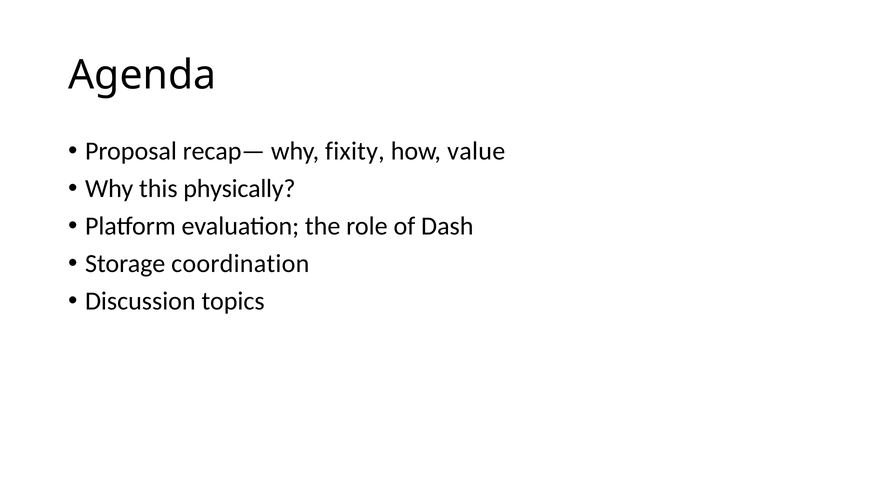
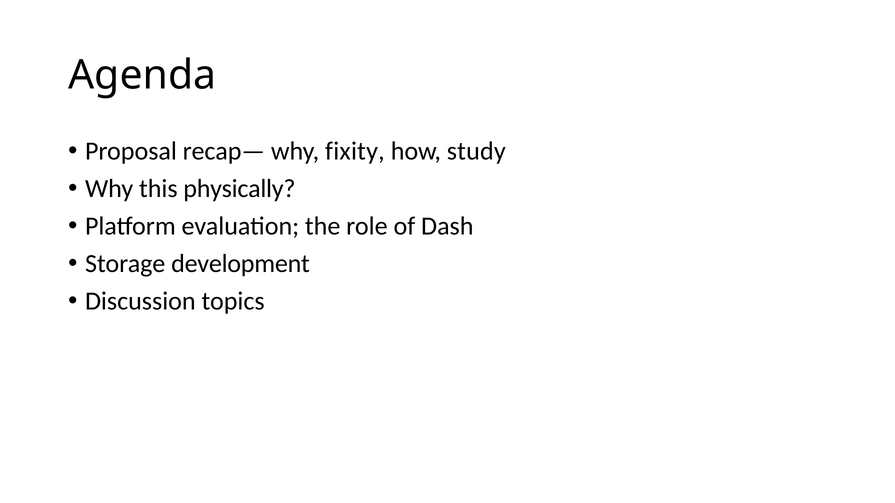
value: value -> study (476, 151)
coordination: coordination -> development (241, 264)
